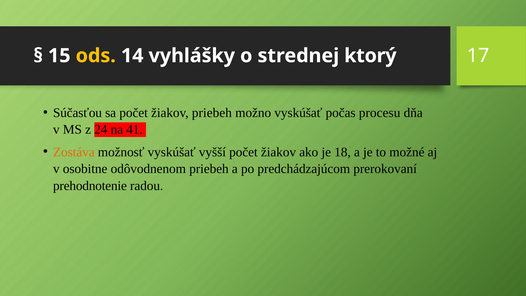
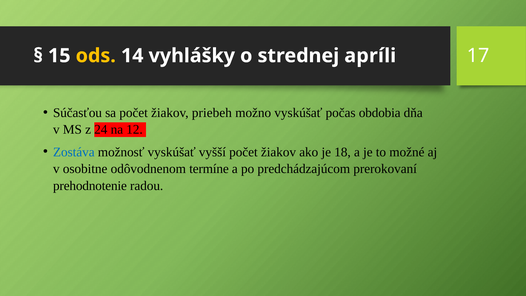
ktorý: ktorý -> apríli (370, 56)
procesu: procesu -> obdobia (380, 113)
41: 41 -> 12 (135, 130)
Zostáva colour: orange -> blue (74, 152)
odôvodnenom priebeh: priebeh -> termíne (209, 169)
